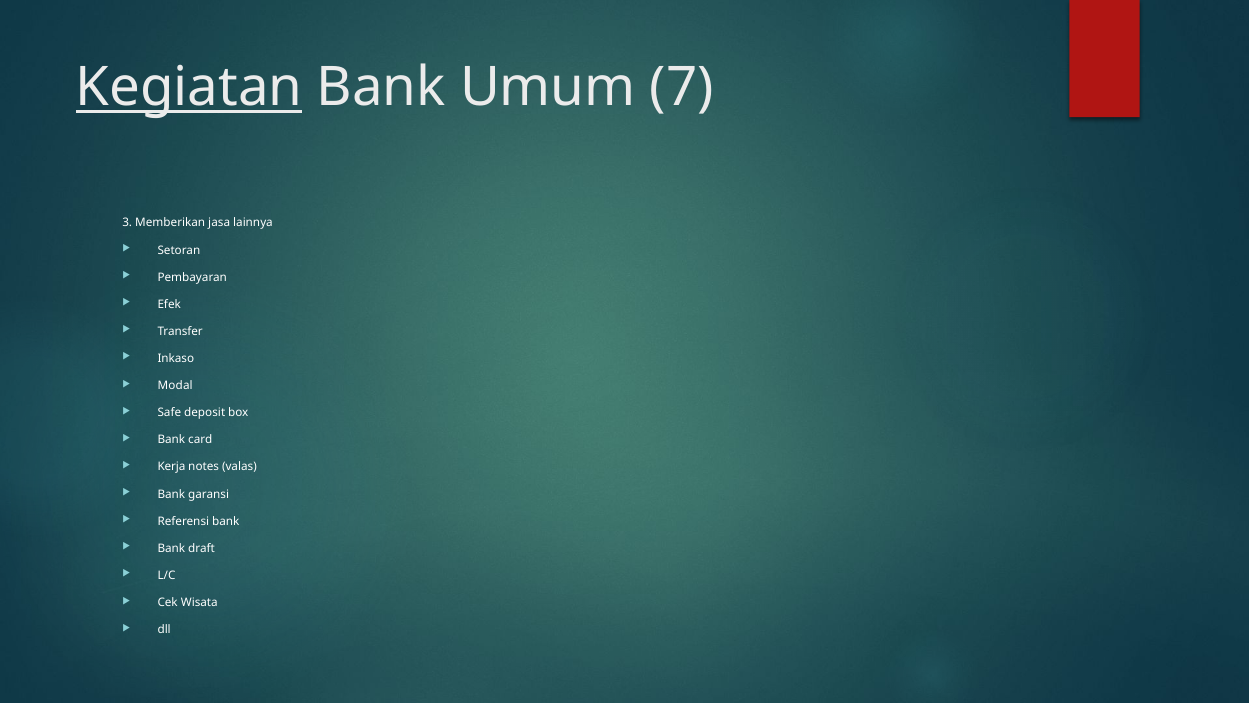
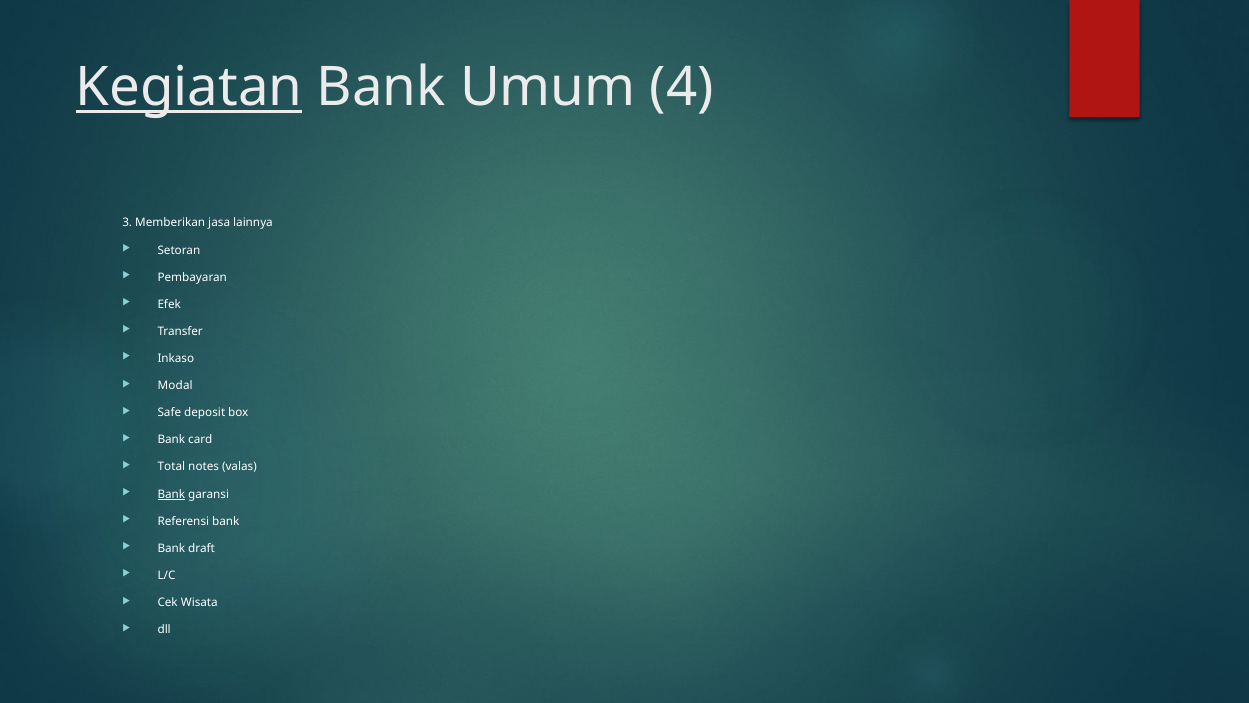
7: 7 -> 4 (682, 88)
Kerja: Kerja -> Total (171, 467)
Bank underline: none -> present (171, 494)
